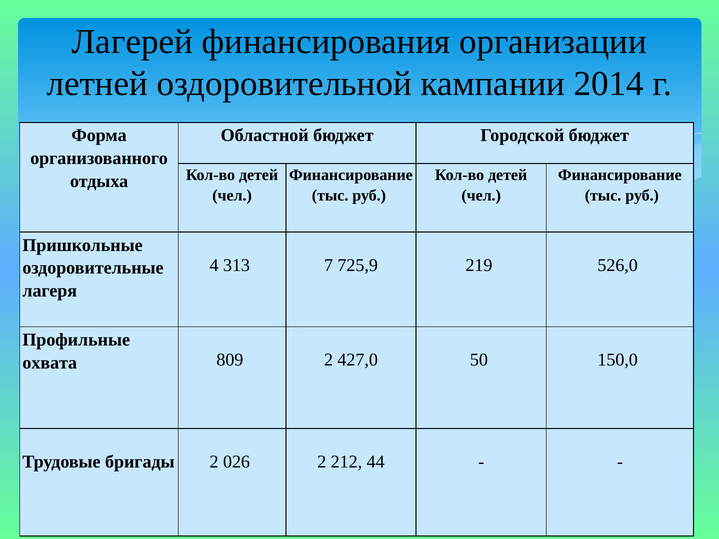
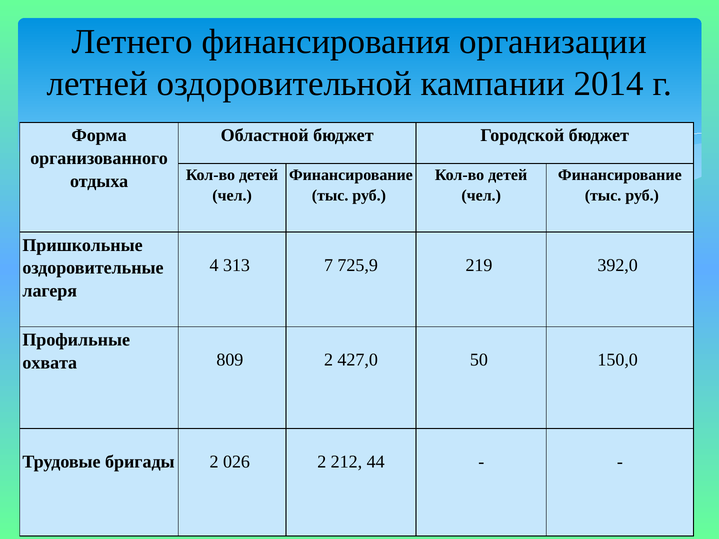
Лагерей: Лагерей -> Летнего (132, 42)
526,0: 526,0 -> 392,0 (618, 265)
